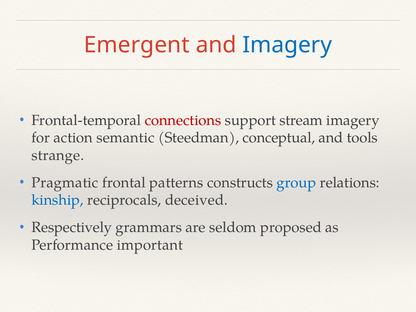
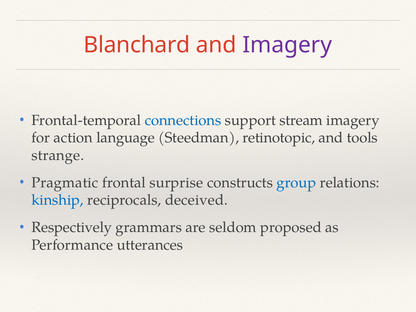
Emergent: Emergent -> Blanchard (137, 45)
Imagery colour: blue -> purple (287, 45)
connections colour: red -> blue (183, 120)
semantic: semantic -> language (126, 138)
conceptual: conceptual -> retinotopic (279, 138)
patterns: patterns -> surprise (176, 183)
important: important -> utterances (150, 245)
